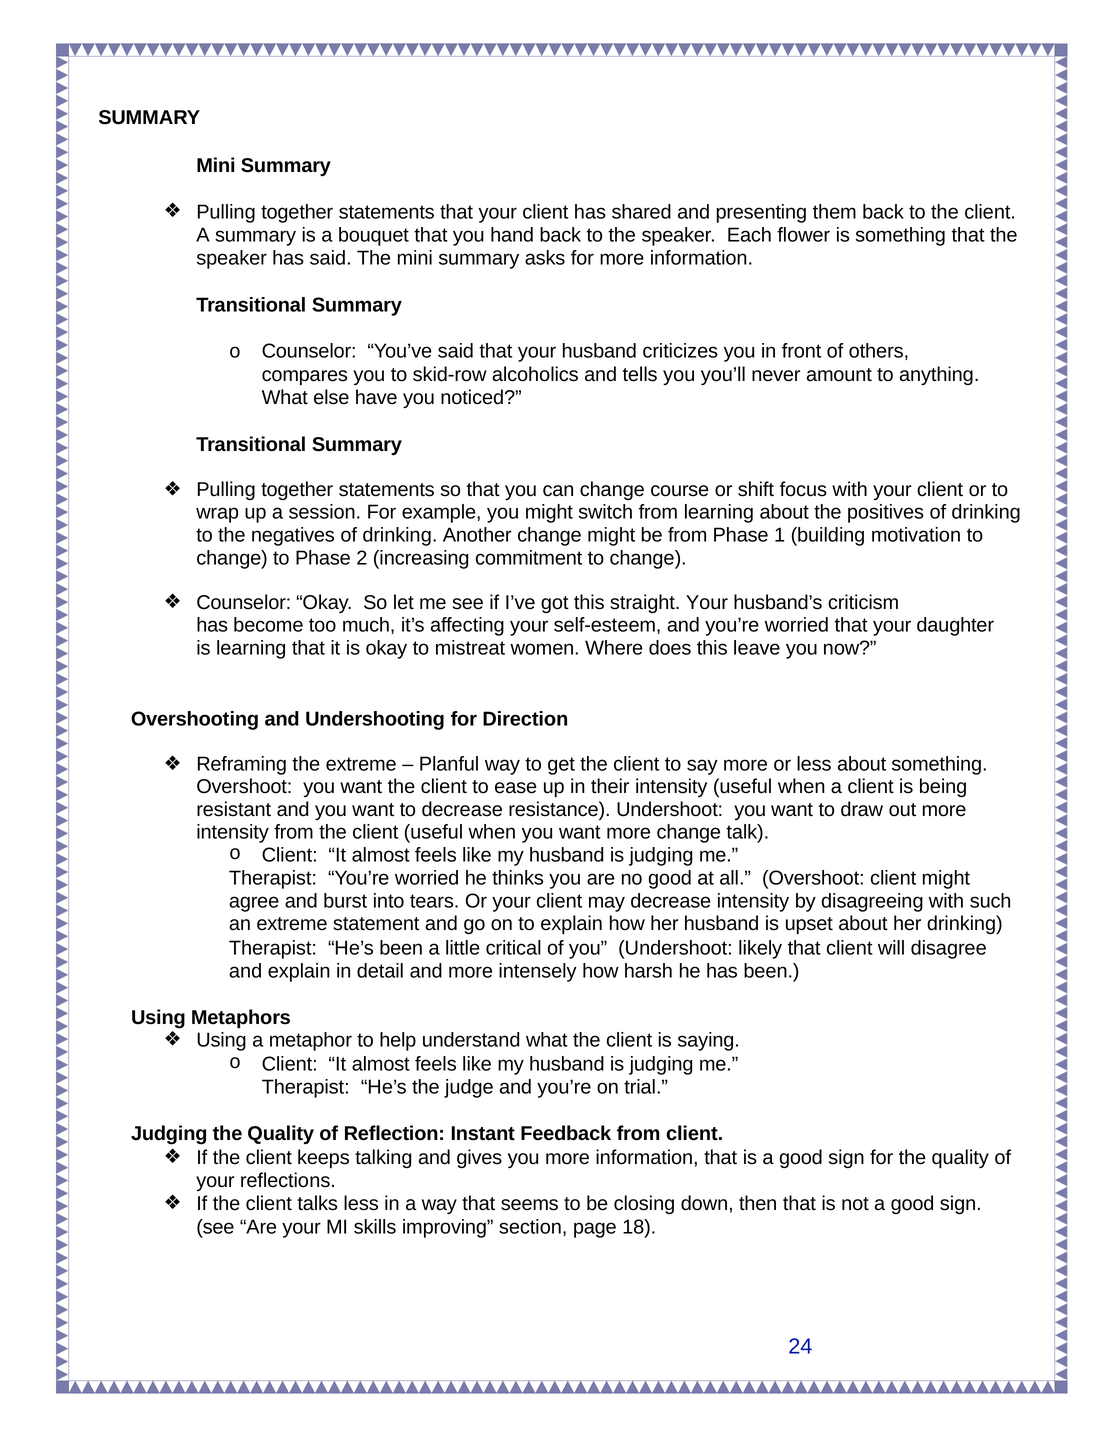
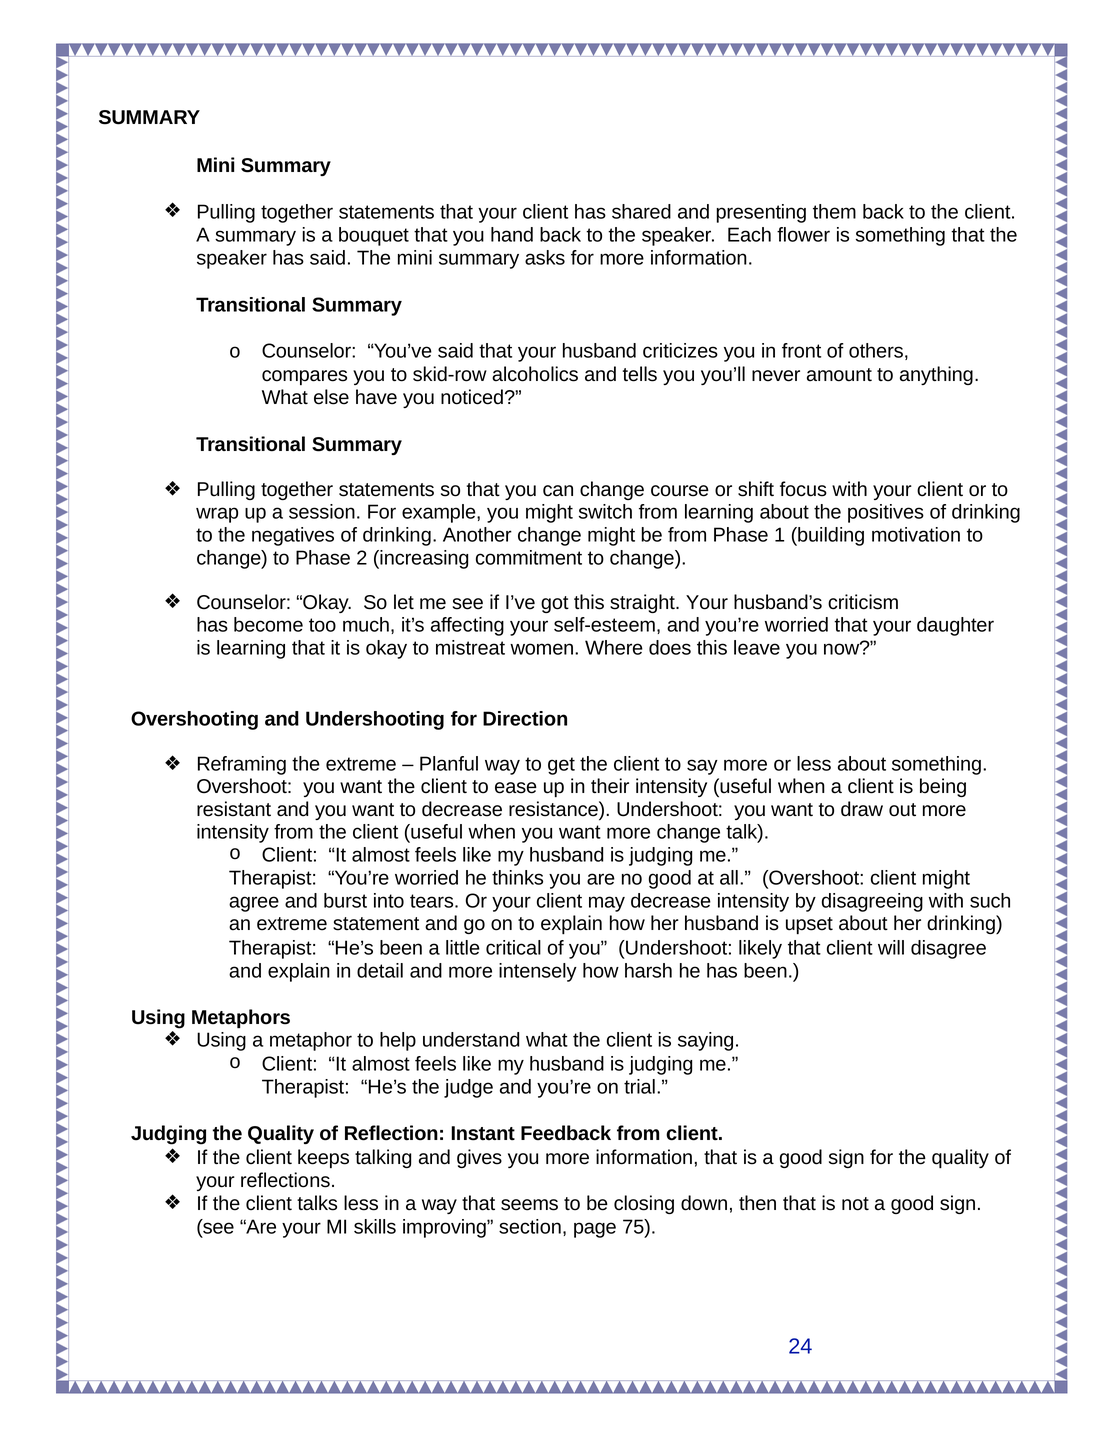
18: 18 -> 75 (639, 1228)
